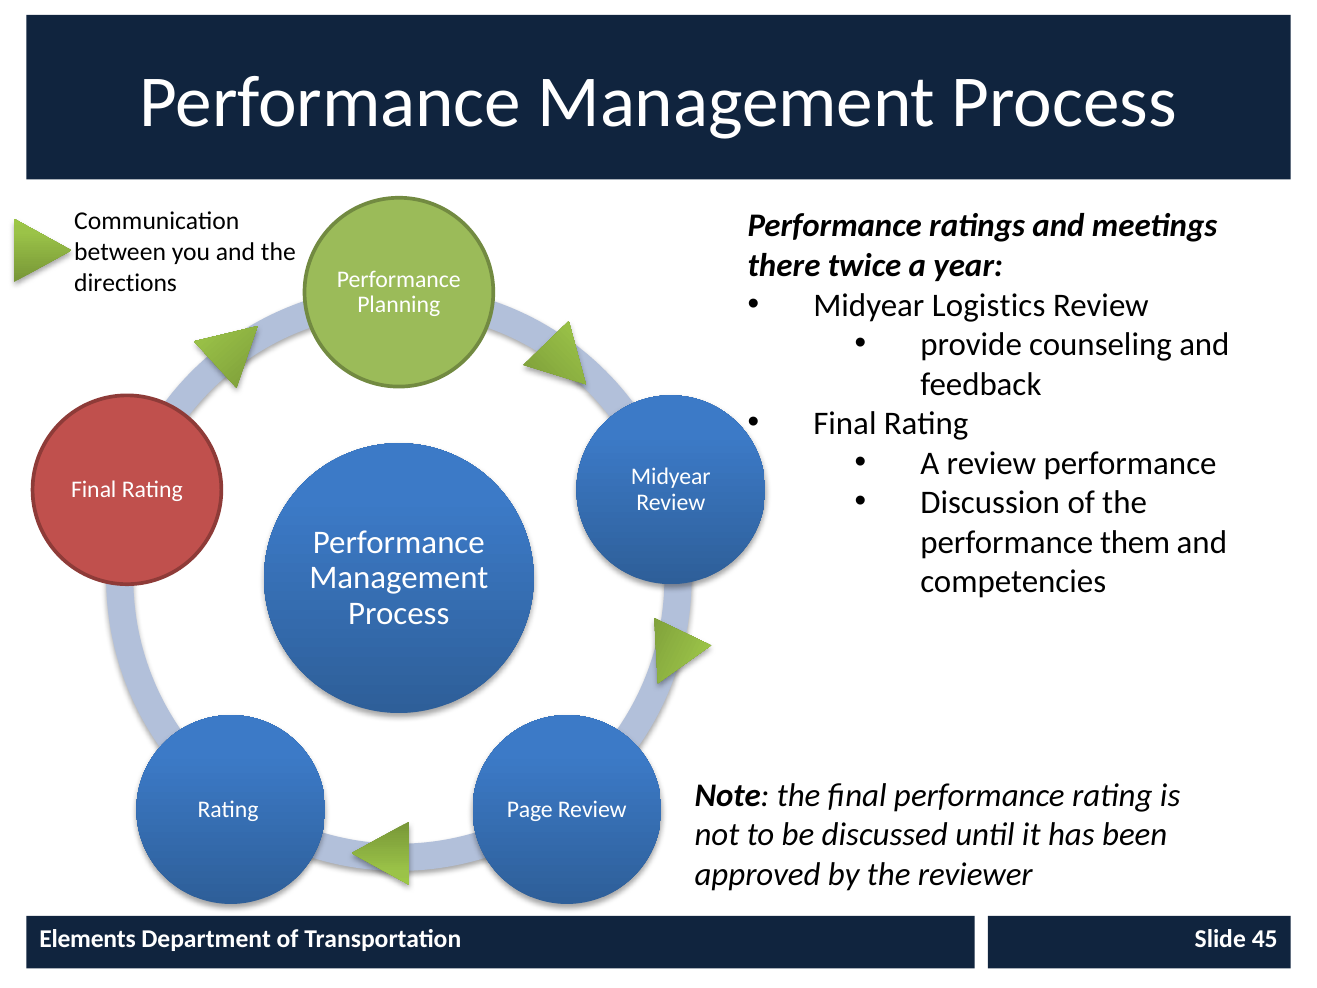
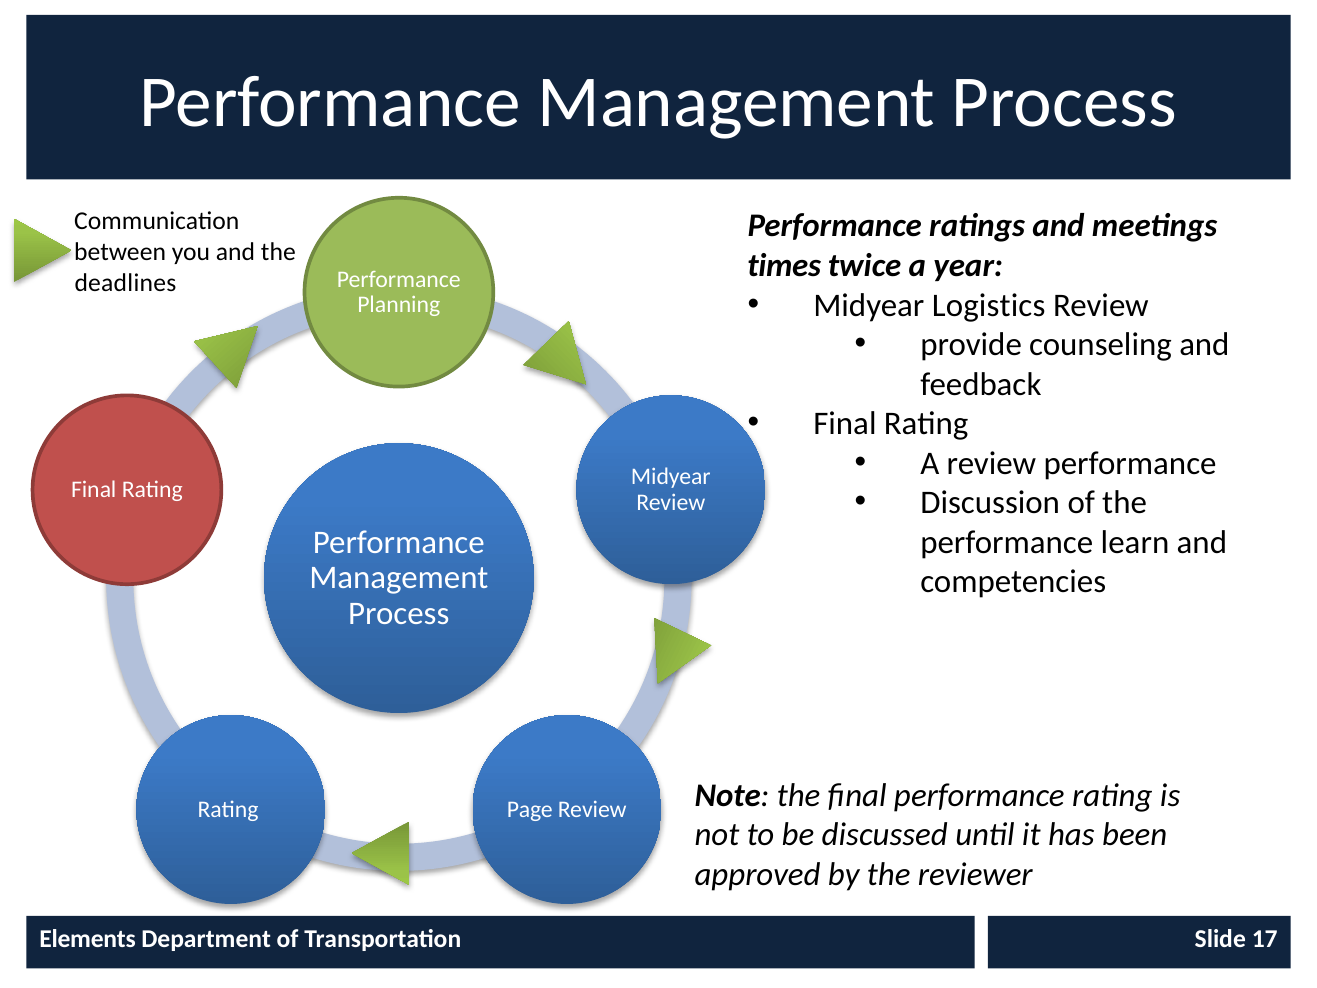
there: there -> times (784, 266)
directions: directions -> deadlines (125, 283)
them: them -> learn (1135, 542)
45: 45 -> 17 (1265, 939)
